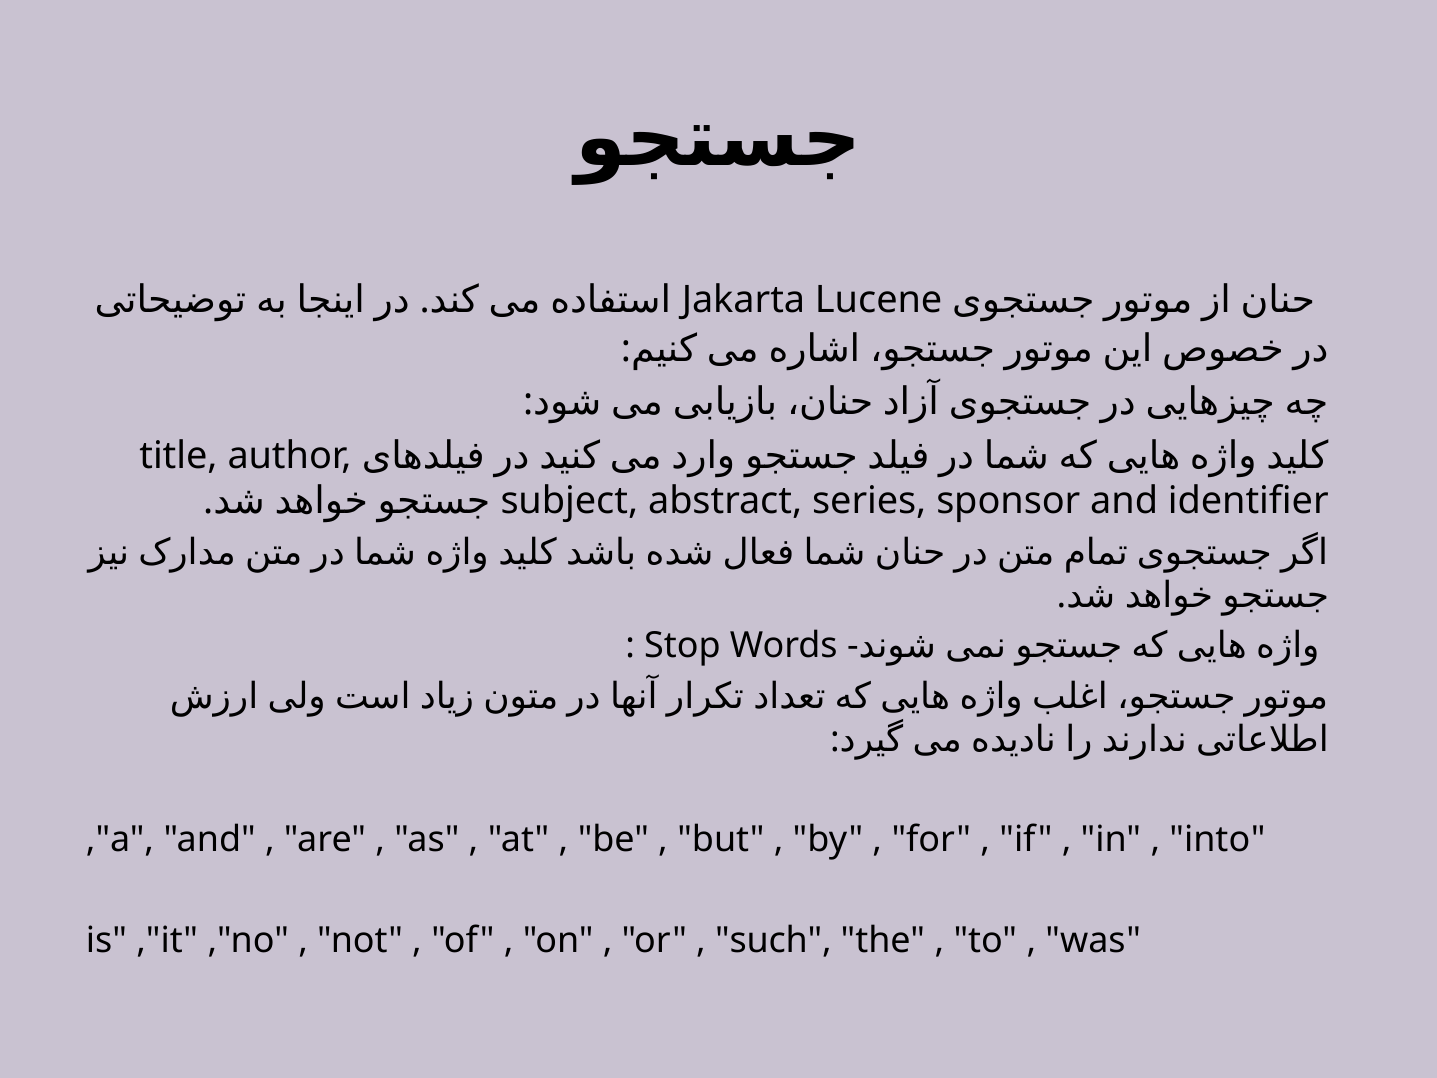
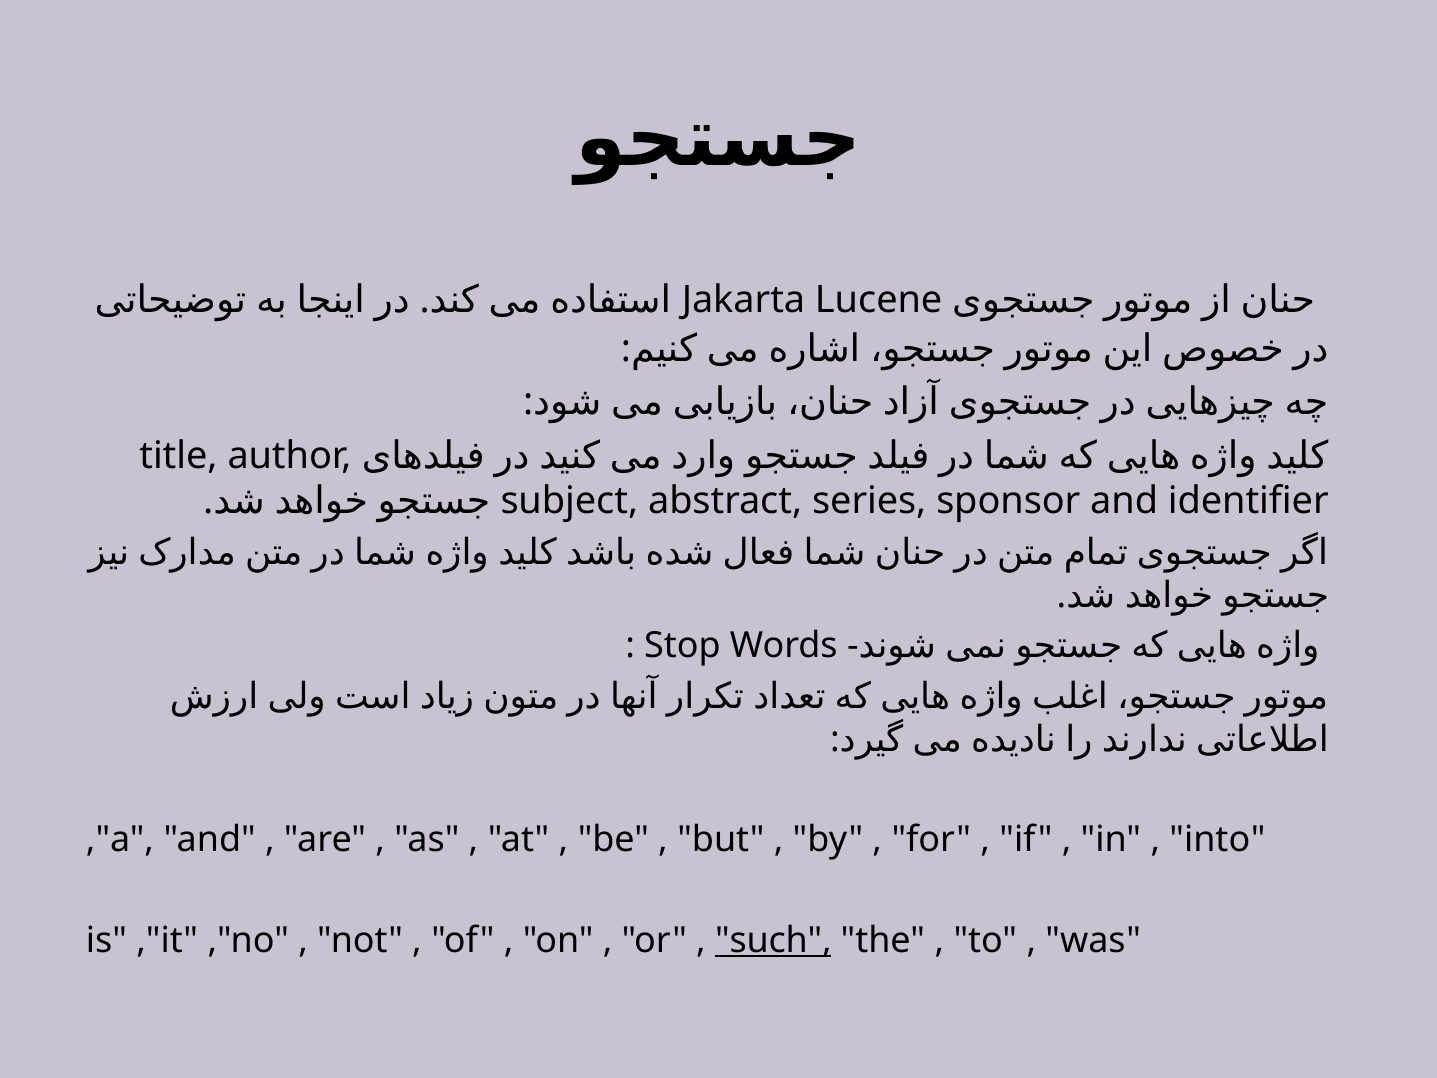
such underline: none -> present (773, 940)
